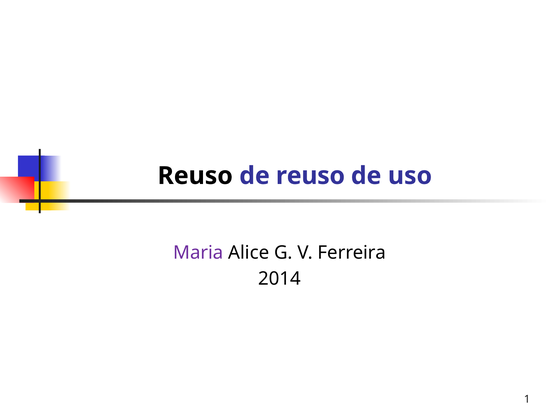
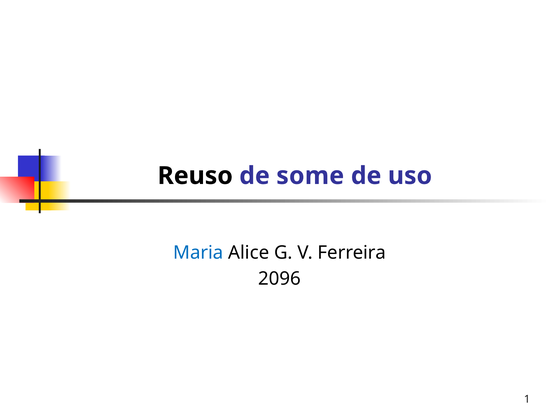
de reuso: reuso -> some (310, 176)
Maria colour: purple -> blue (198, 253)
2014: 2014 -> 2096 (280, 279)
